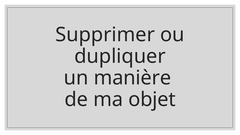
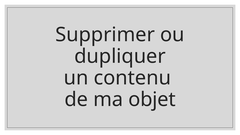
manière: manière -> contenu (132, 78)
